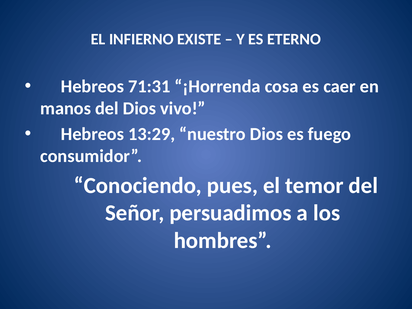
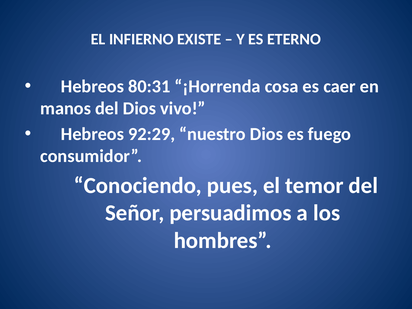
71:31: 71:31 -> 80:31 (149, 86)
13:29: 13:29 -> 92:29 (152, 134)
